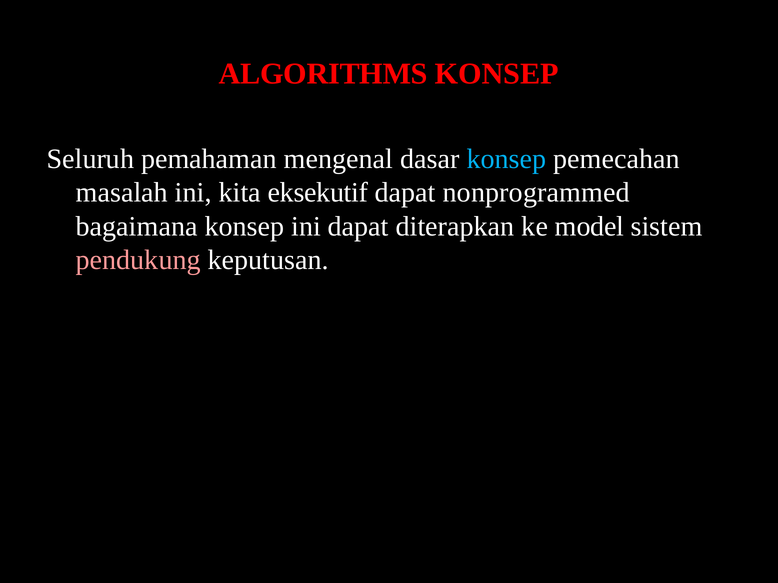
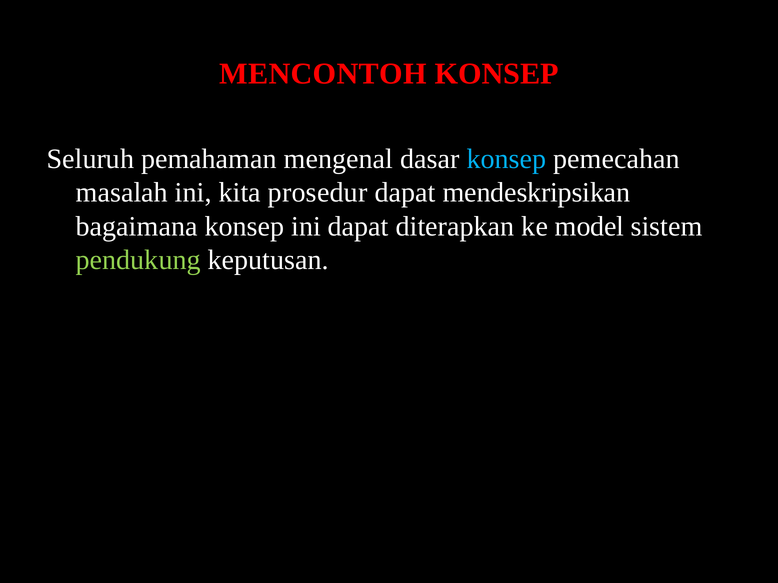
ALGORITHMS: ALGORITHMS -> MENCONTOH (323, 74)
eksekutif: eksekutif -> prosedur (318, 193)
nonprogrammed: nonprogrammed -> mendeskripsikan (536, 193)
pendukung colour: pink -> light green (138, 260)
